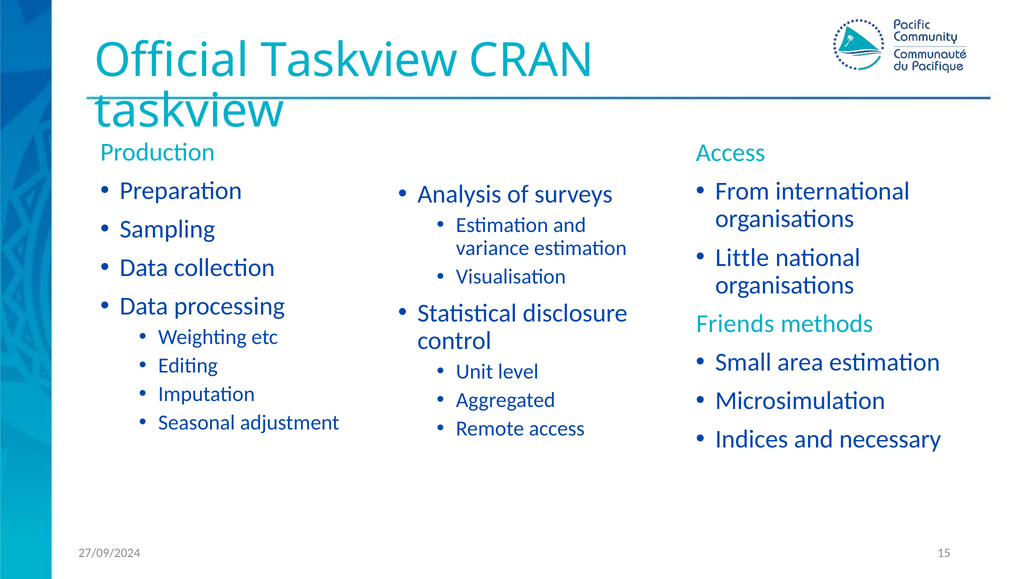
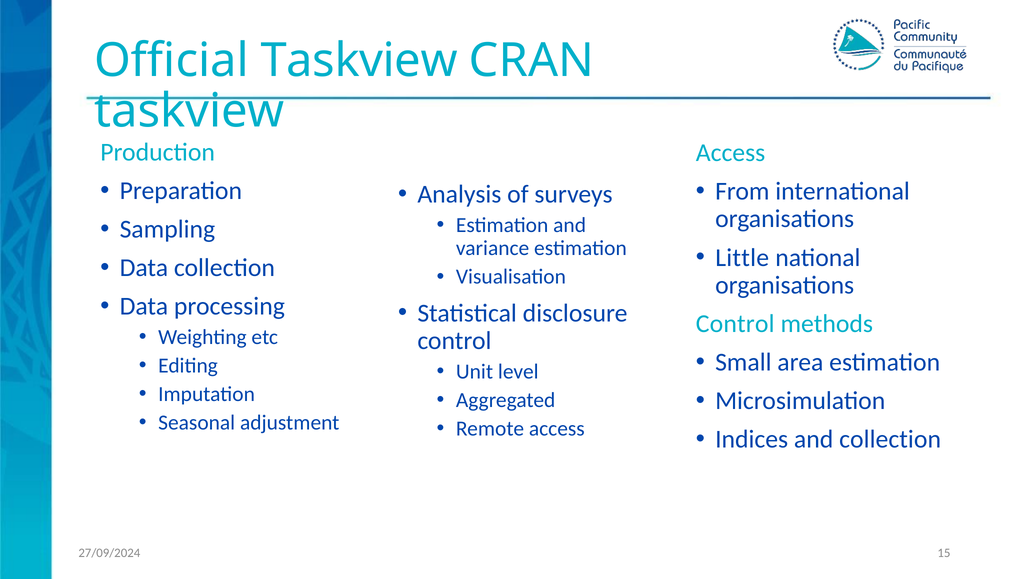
Friends: Friends -> Control (735, 324)
and necessary: necessary -> collection (890, 439)
